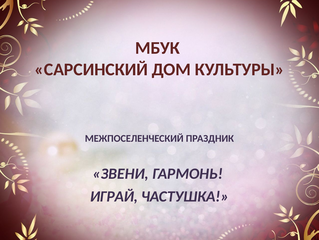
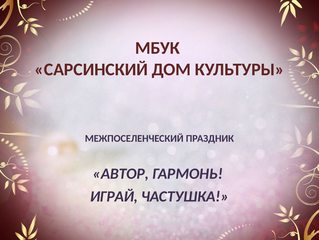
ЗВЕНИ: ЗВЕНИ -> АВТОР (121, 173)
